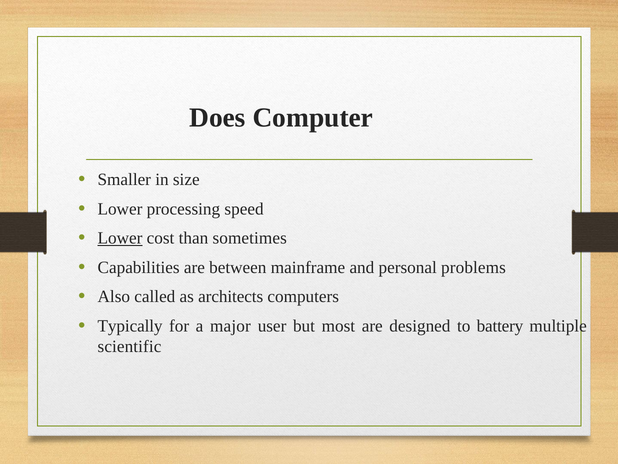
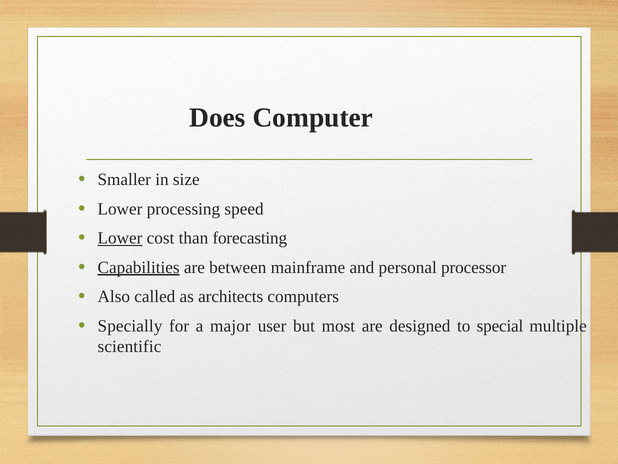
sometimes: sometimes -> forecasting (250, 238)
Capabilities underline: none -> present (139, 267)
problems: problems -> processor (474, 267)
Typically: Typically -> Specially (130, 326)
battery: battery -> special (500, 326)
